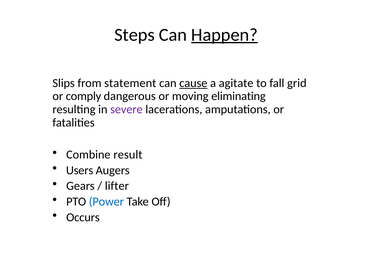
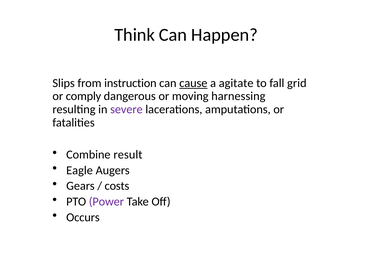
Steps: Steps -> Think (135, 35)
Happen underline: present -> none (224, 35)
statement: statement -> instruction (130, 83)
eliminating: eliminating -> harnessing (238, 96)
Users: Users -> Eagle (80, 171)
lifter: lifter -> costs (117, 186)
Power colour: blue -> purple (106, 202)
